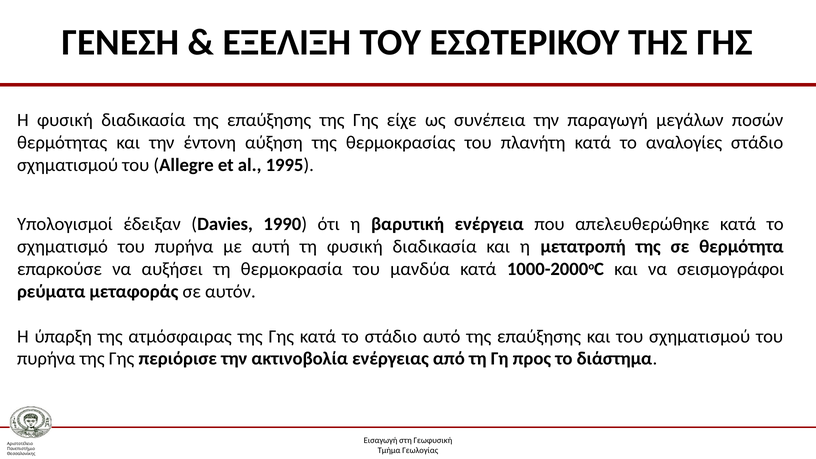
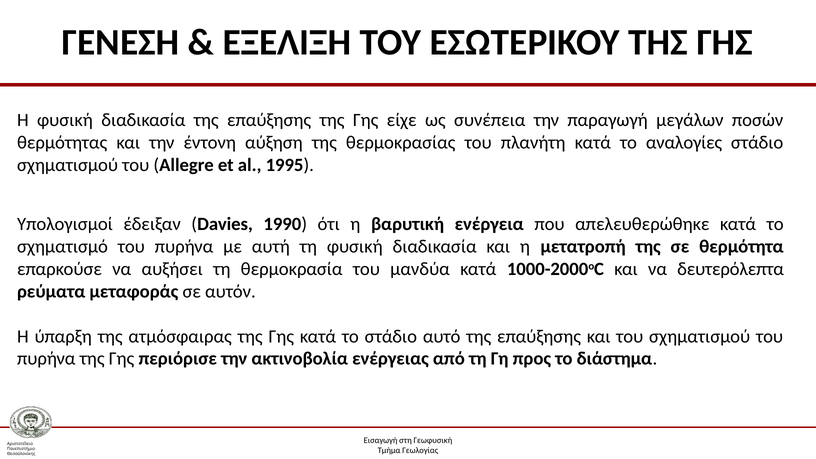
σεισμογράφοι: σεισμογράφοι -> δευτερόλεπτα (731, 269)
